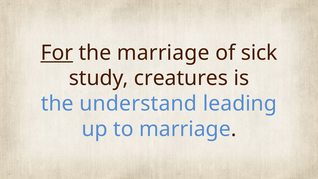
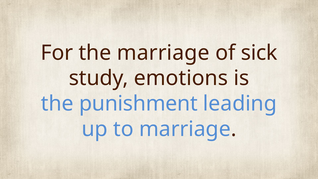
For underline: present -> none (57, 53)
creatures: creatures -> emotions (181, 78)
understand: understand -> punishment (138, 104)
